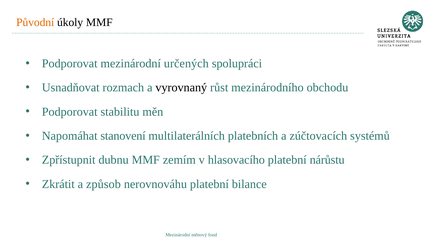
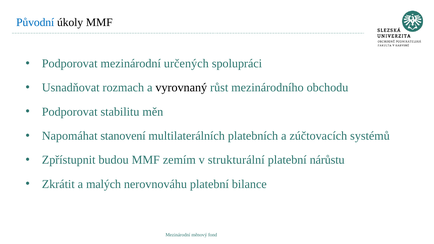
Původní colour: orange -> blue (35, 23)
dubnu: dubnu -> budou (114, 160)
hlasovacího: hlasovacího -> strukturální (236, 160)
způsob: způsob -> malých (104, 184)
